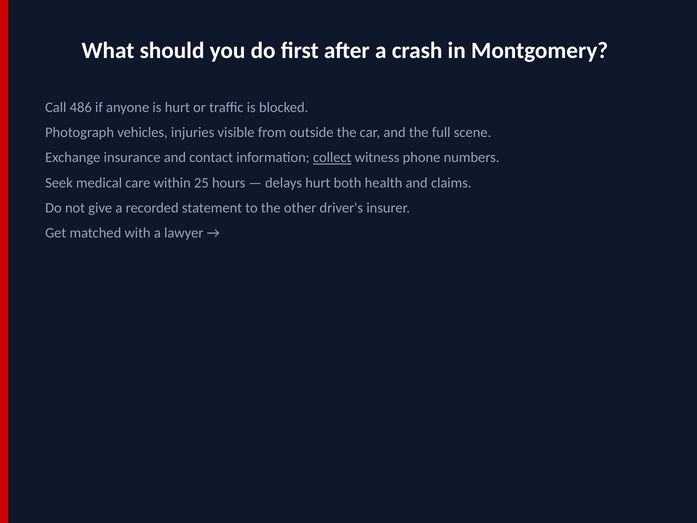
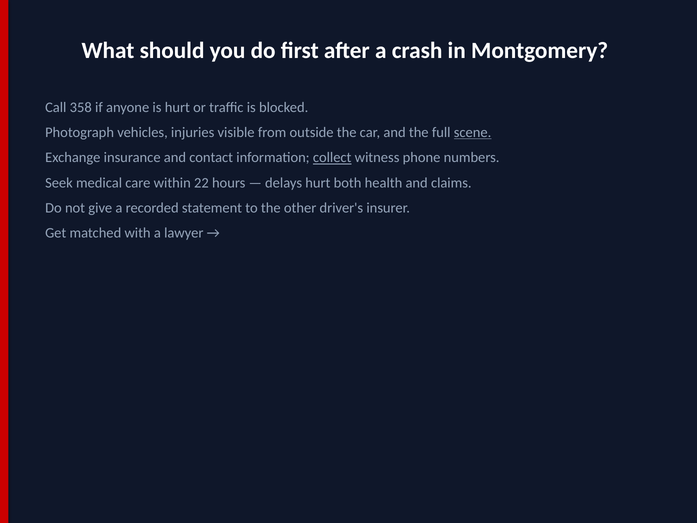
486: 486 -> 358 (81, 107)
scene underline: none -> present (473, 132)
25: 25 -> 22 (201, 183)
